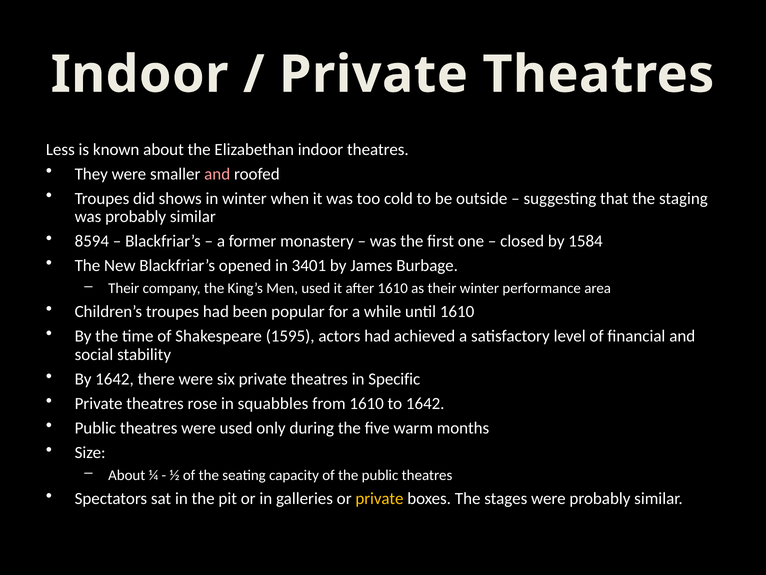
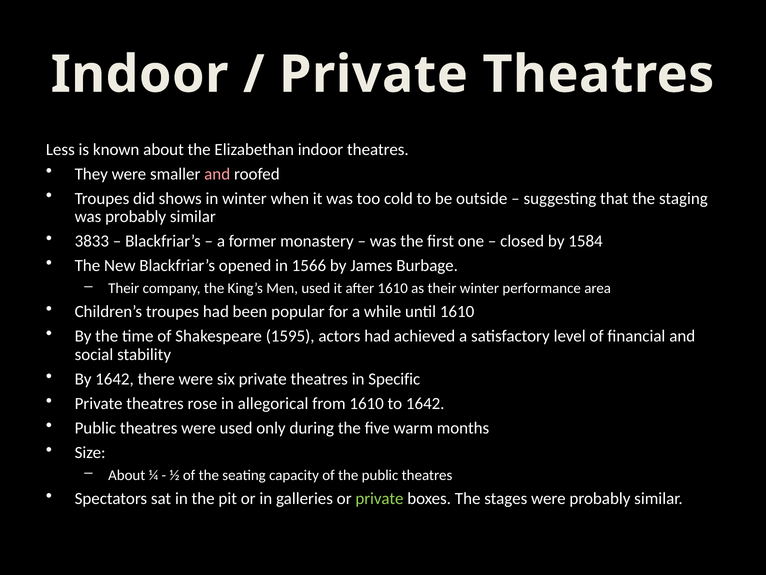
8594: 8594 -> 3833 (92, 241)
3401: 3401 -> 1566 (309, 266)
squabbles: squabbles -> allegorical (273, 403)
private colour: yellow -> light green (379, 498)
